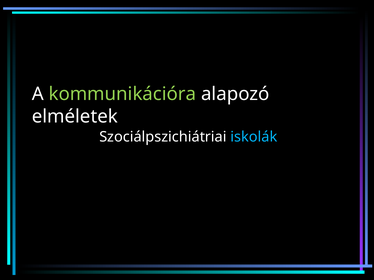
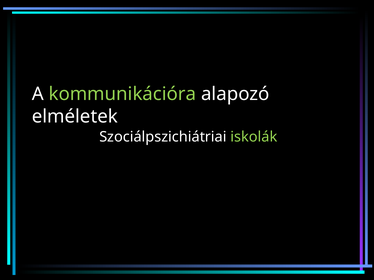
iskolák colour: light blue -> light green (254, 137)
